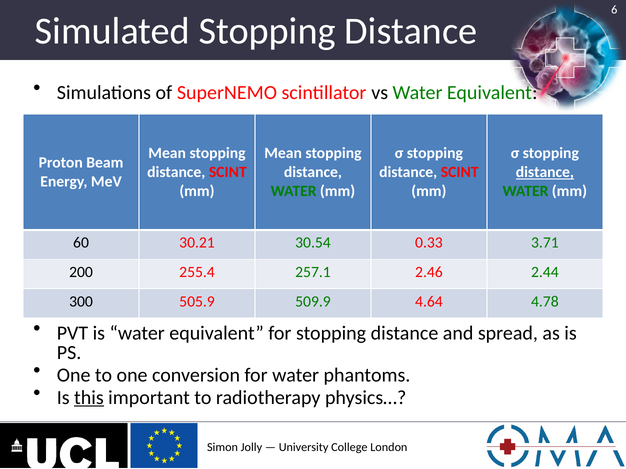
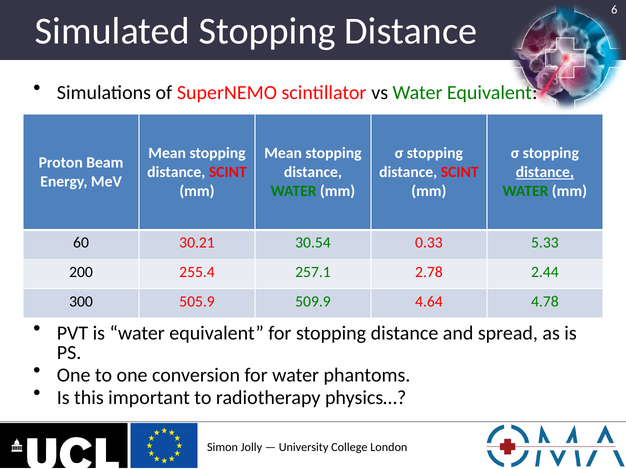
3.71: 3.71 -> 5.33 (545, 243)
2.46: 2.46 -> 2.78 (429, 272)
this underline: present -> none (89, 398)
